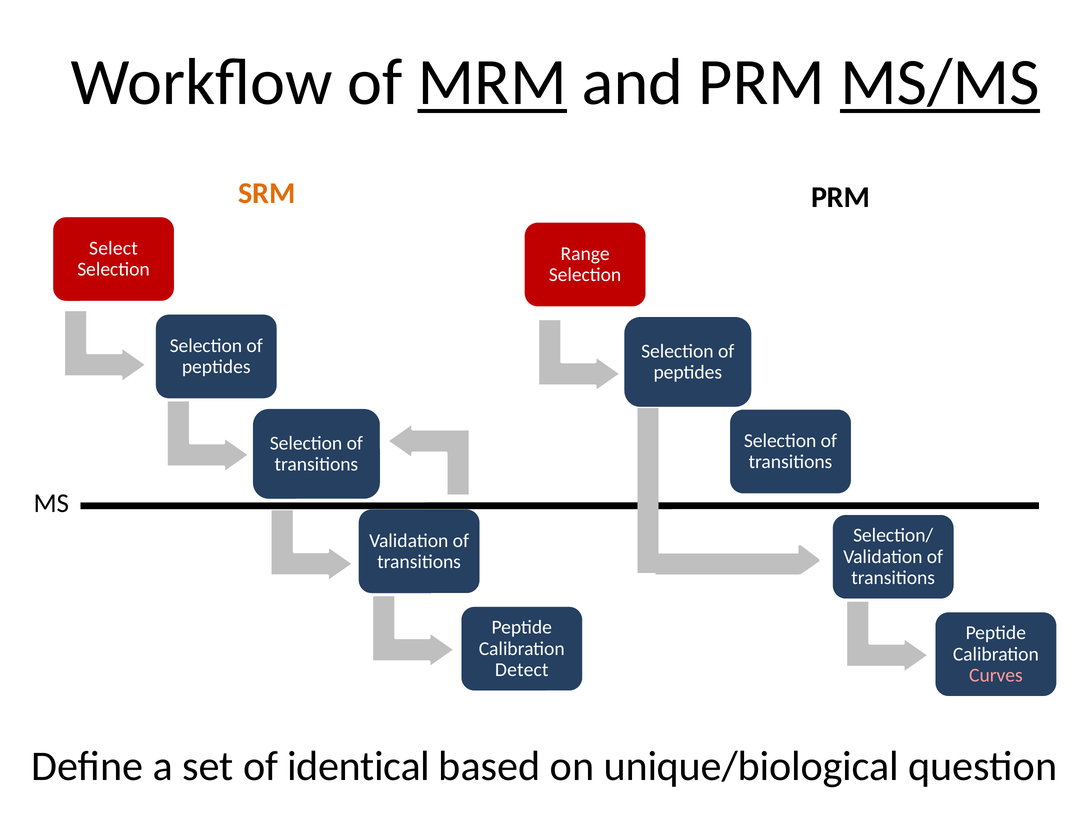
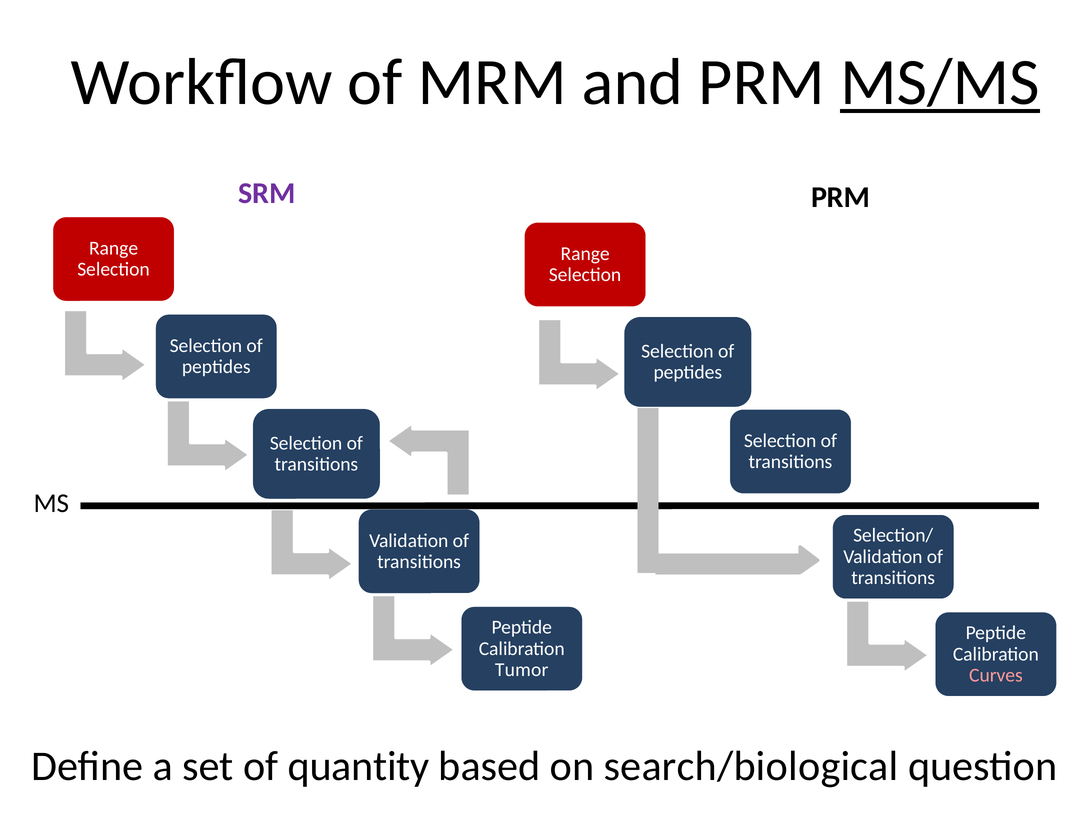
MRM underline: present -> none (492, 82)
SRM colour: orange -> purple (267, 193)
Select: Select -> Range (114, 248)
Detect: Detect -> Tumor (522, 670)
identical: identical -> quantity (359, 766)
unique/biological: unique/biological -> search/biological (751, 766)
